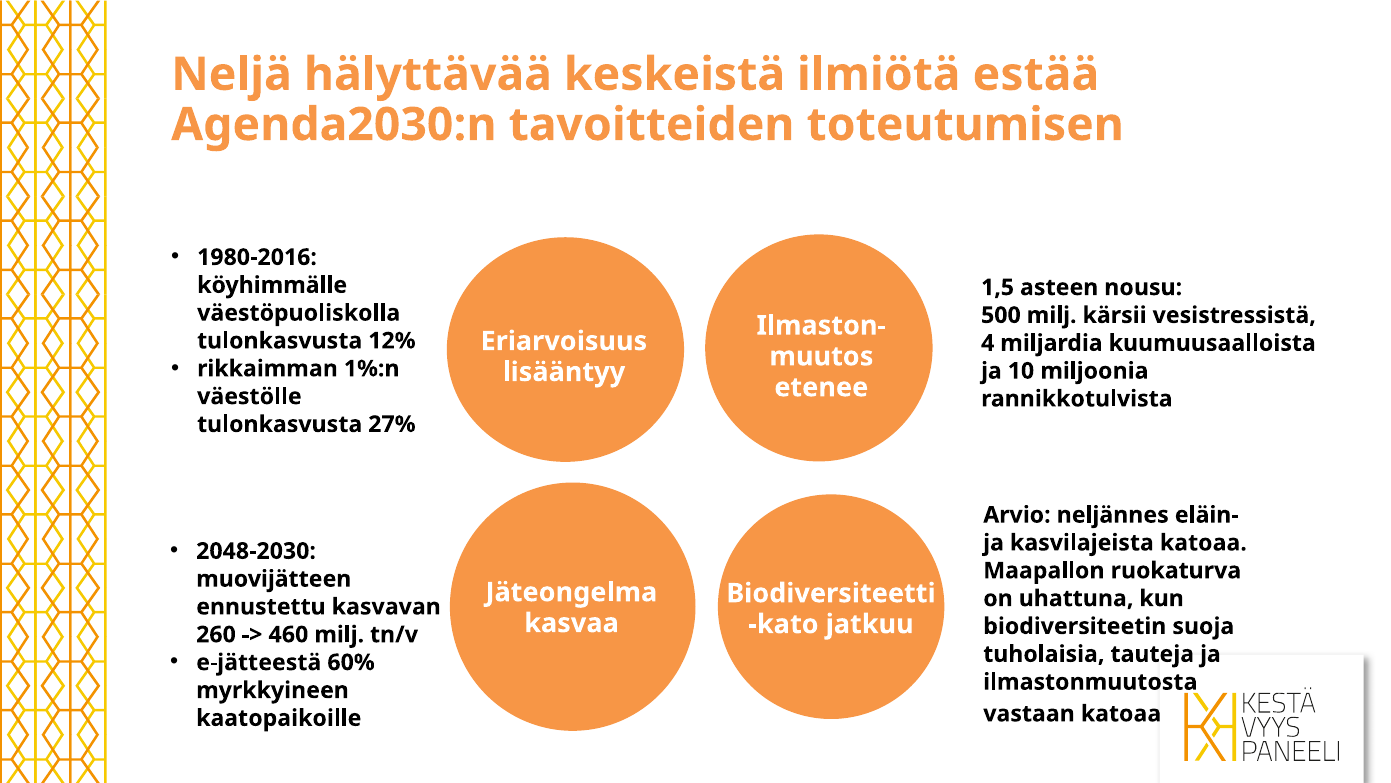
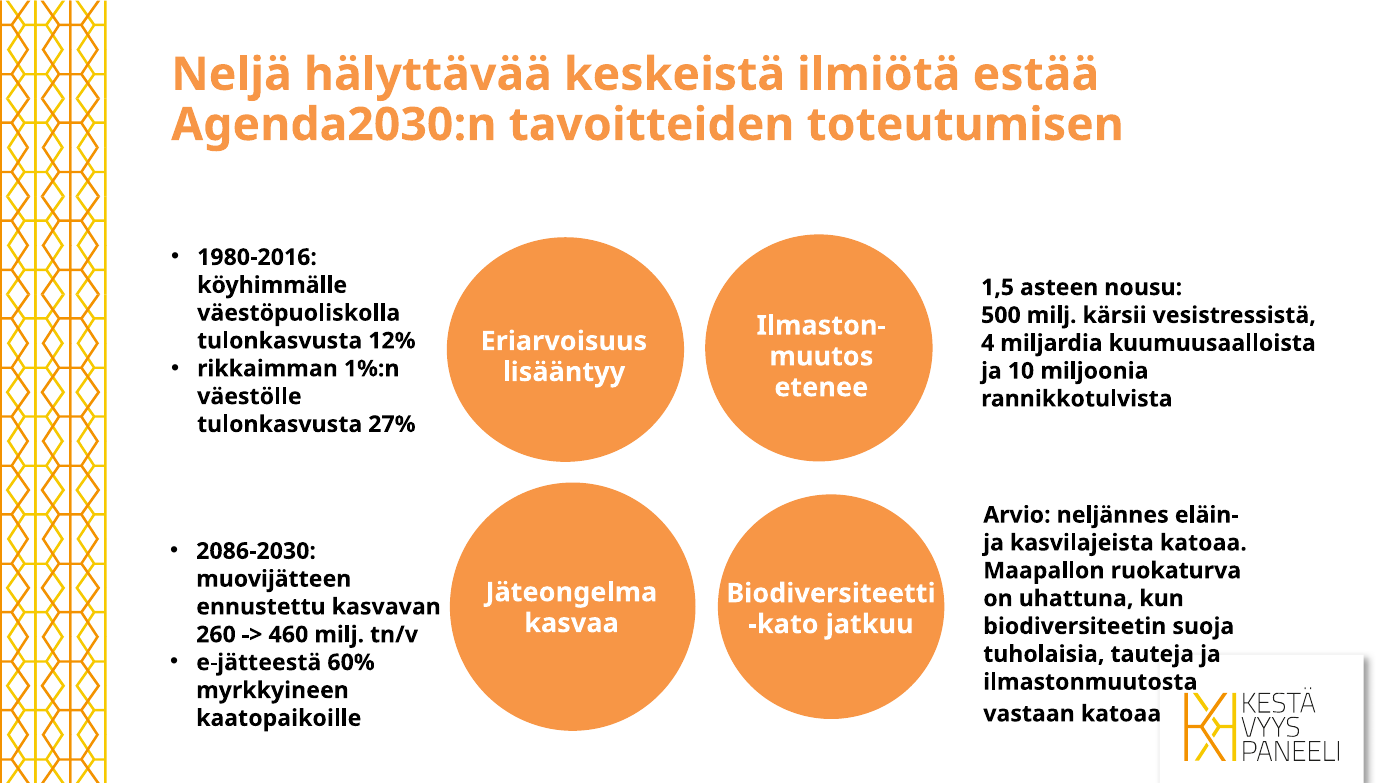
2048-2030: 2048-2030 -> 2086-2030 (256, 551)
